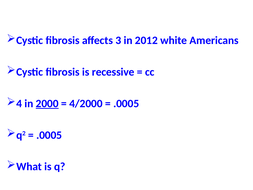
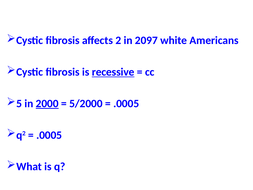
3: 3 -> 2 (118, 40)
2012: 2012 -> 2097 (146, 40)
recessive underline: none -> present (113, 72)
4: 4 -> 5 (19, 103)
4/2000: 4/2000 -> 5/2000 (86, 103)
